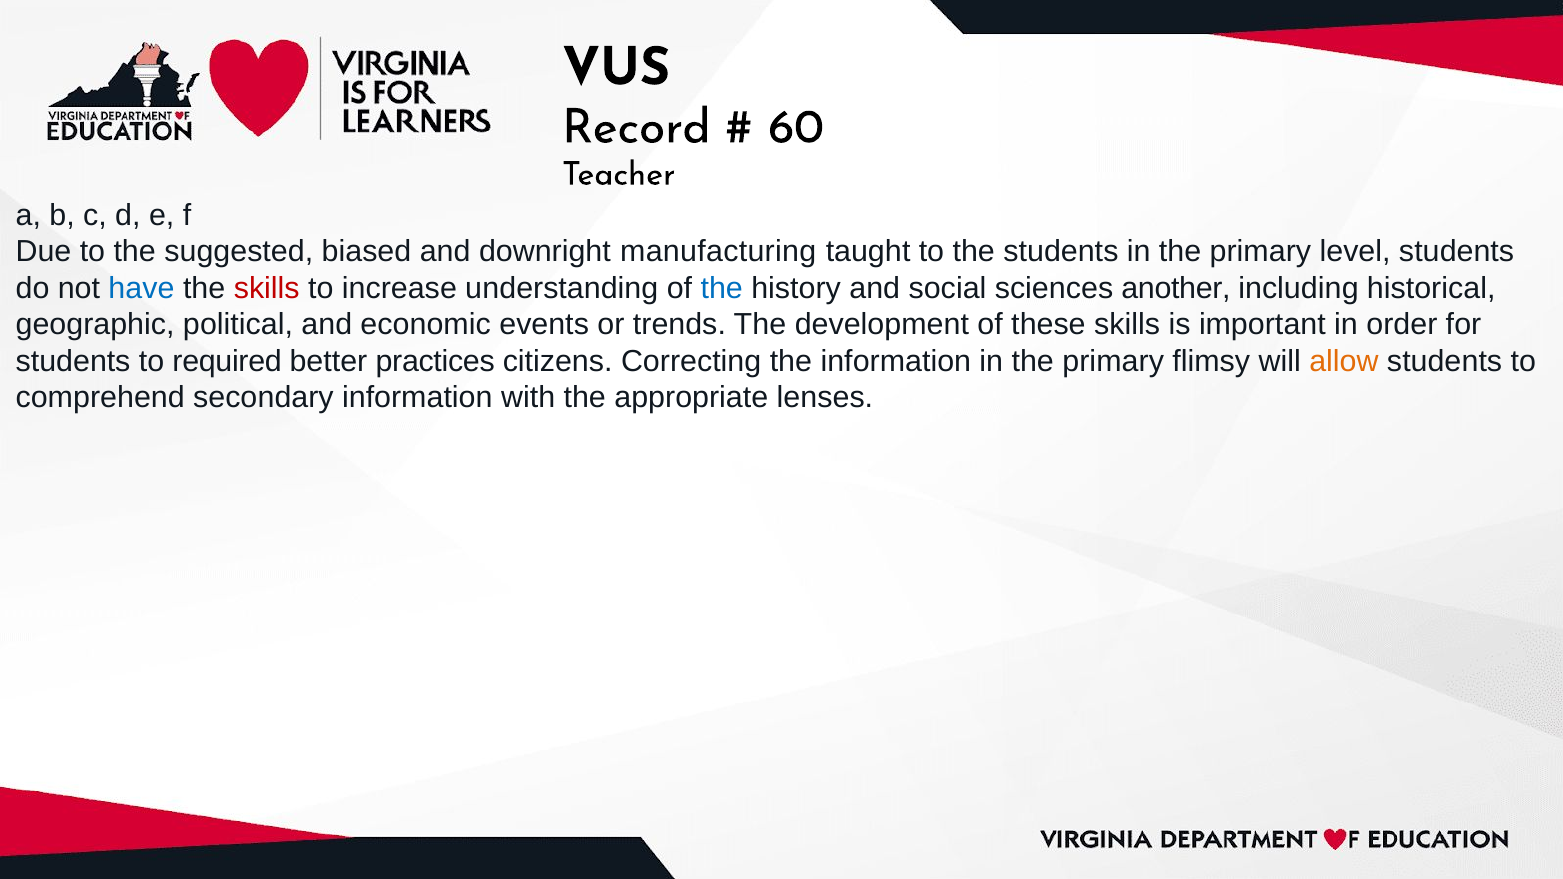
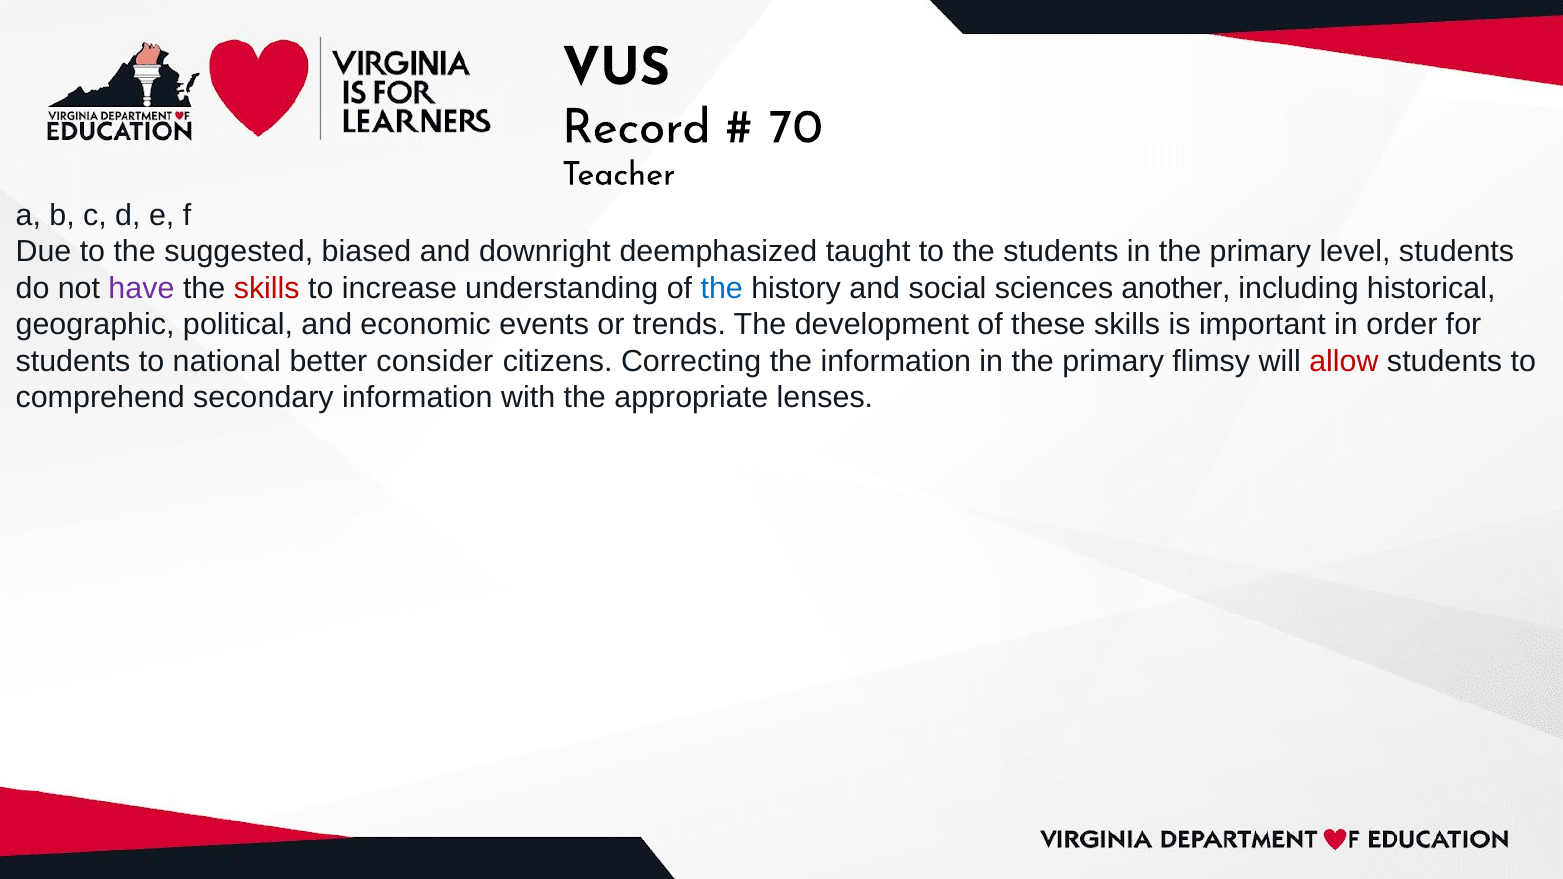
60: 60 -> 70 (796, 127)
manufacturing: manufacturing -> deemphasized (718, 252)
have colour: blue -> purple (141, 288)
required: required -> national (227, 361)
practices: practices -> consider (435, 361)
allow colour: orange -> red (1344, 361)
